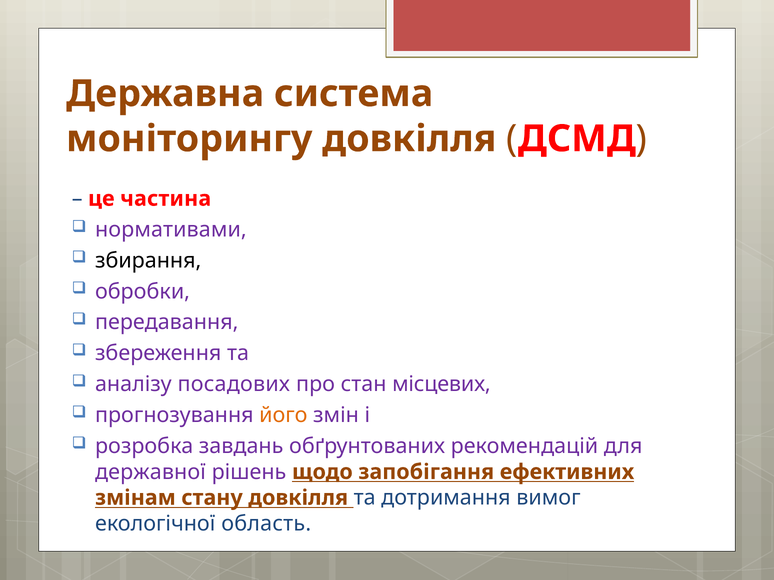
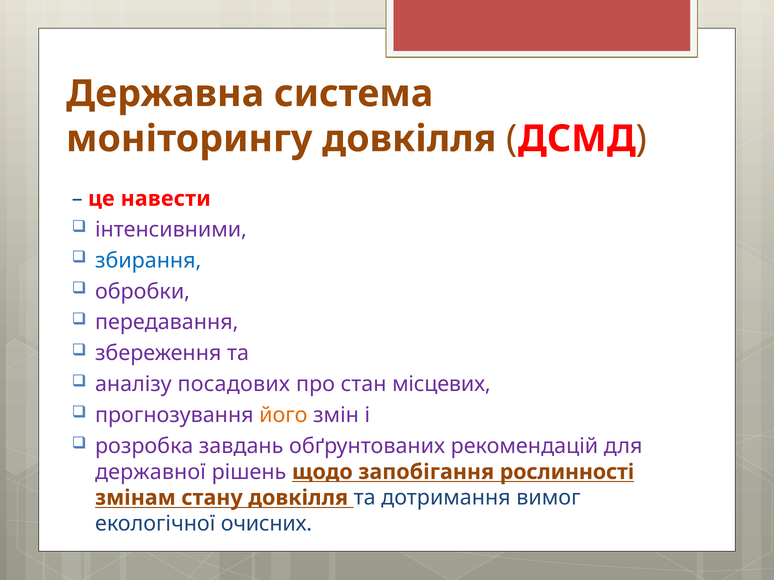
частина: частина -> навести (166, 199)
нормативами: нормативами -> інтенсивними (171, 230)
збирання colour: black -> blue (148, 261)
ефективних: ефективних -> рослинності (567, 472)
область: область -> очисних (266, 524)
